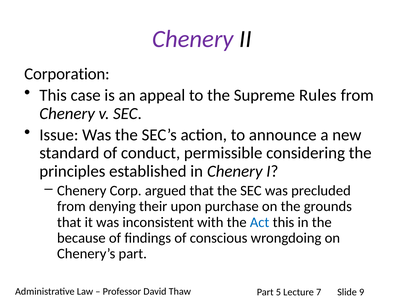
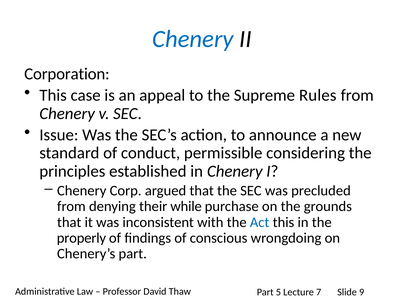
Chenery colour: purple -> blue (193, 39)
upon: upon -> while (186, 207)
because: because -> properly (81, 238)
